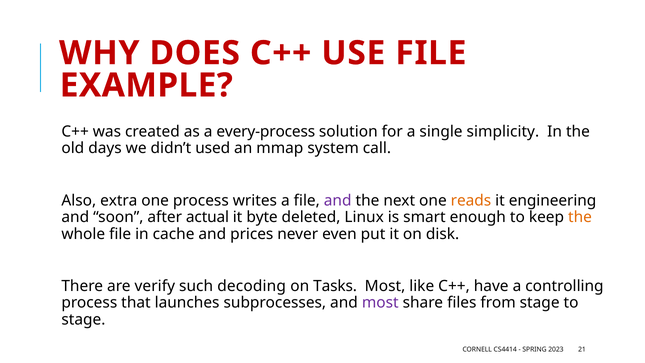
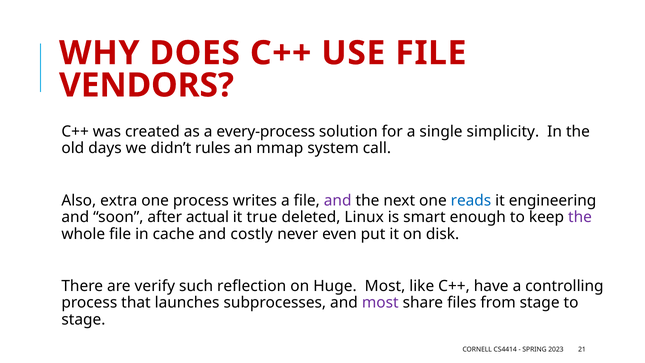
EXAMPLE: EXAMPLE -> VENDORS (146, 85)
used: used -> rules (213, 148)
reads colour: orange -> blue (471, 200)
byte: byte -> true (262, 217)
the colour: orange -> purple (580, 217)
prices: prices -> costly (252, 234)
decoding: decoding -> reflection (252, 286)
Tasks: Tasks -> Huge (335, 286)
